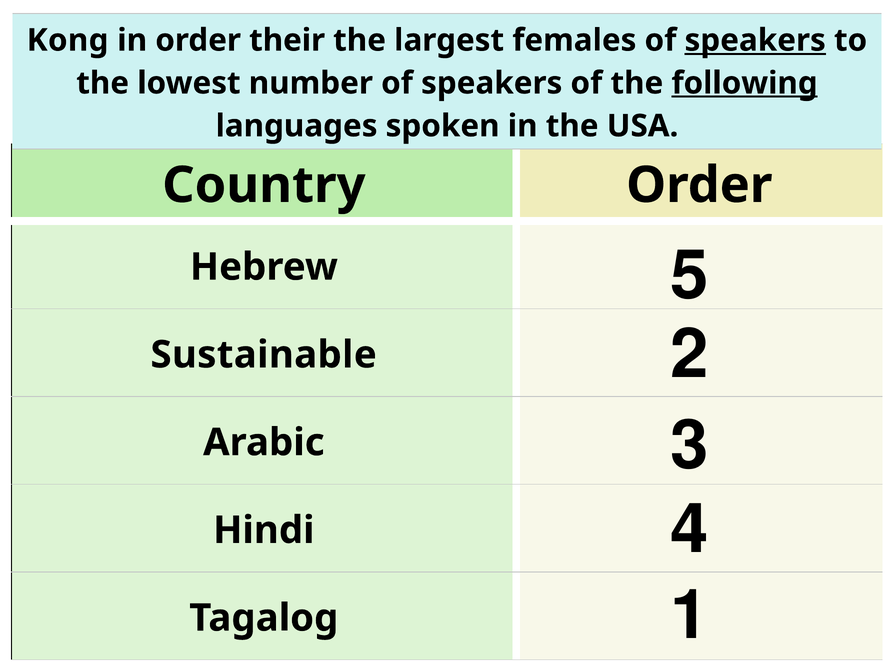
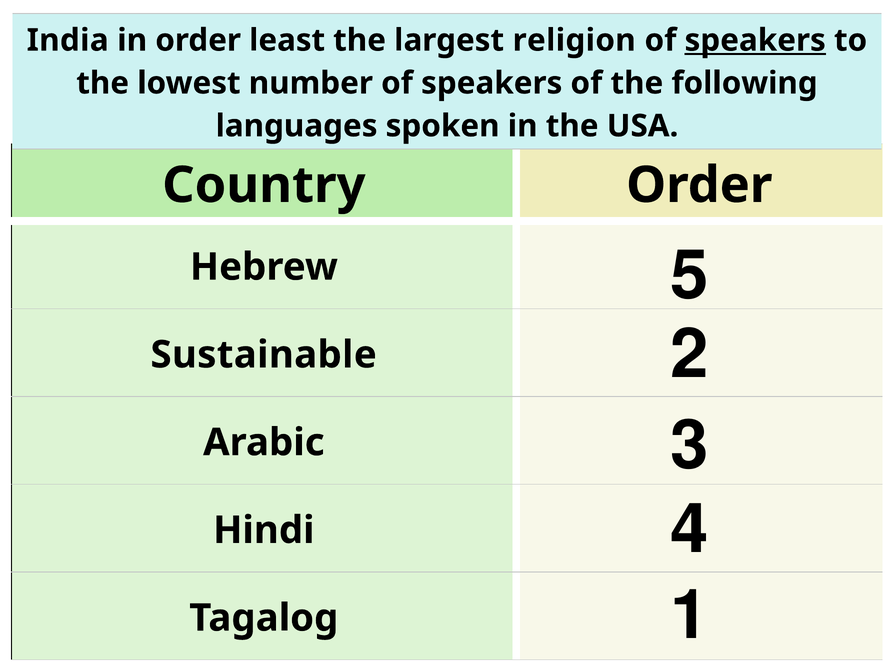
Kong: Kong -> India (68, 40)
their: their -> least (287, 40)
females: females -> religion (574, 40)
following underline: present -> none (745, 83)
